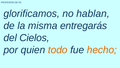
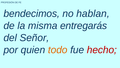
glorificamos: glorificamos -> bendecimos (32, 14)
Cielos: Cielos -> Señor (34, 38)
hecho colour: orange -> red (102, 50)
